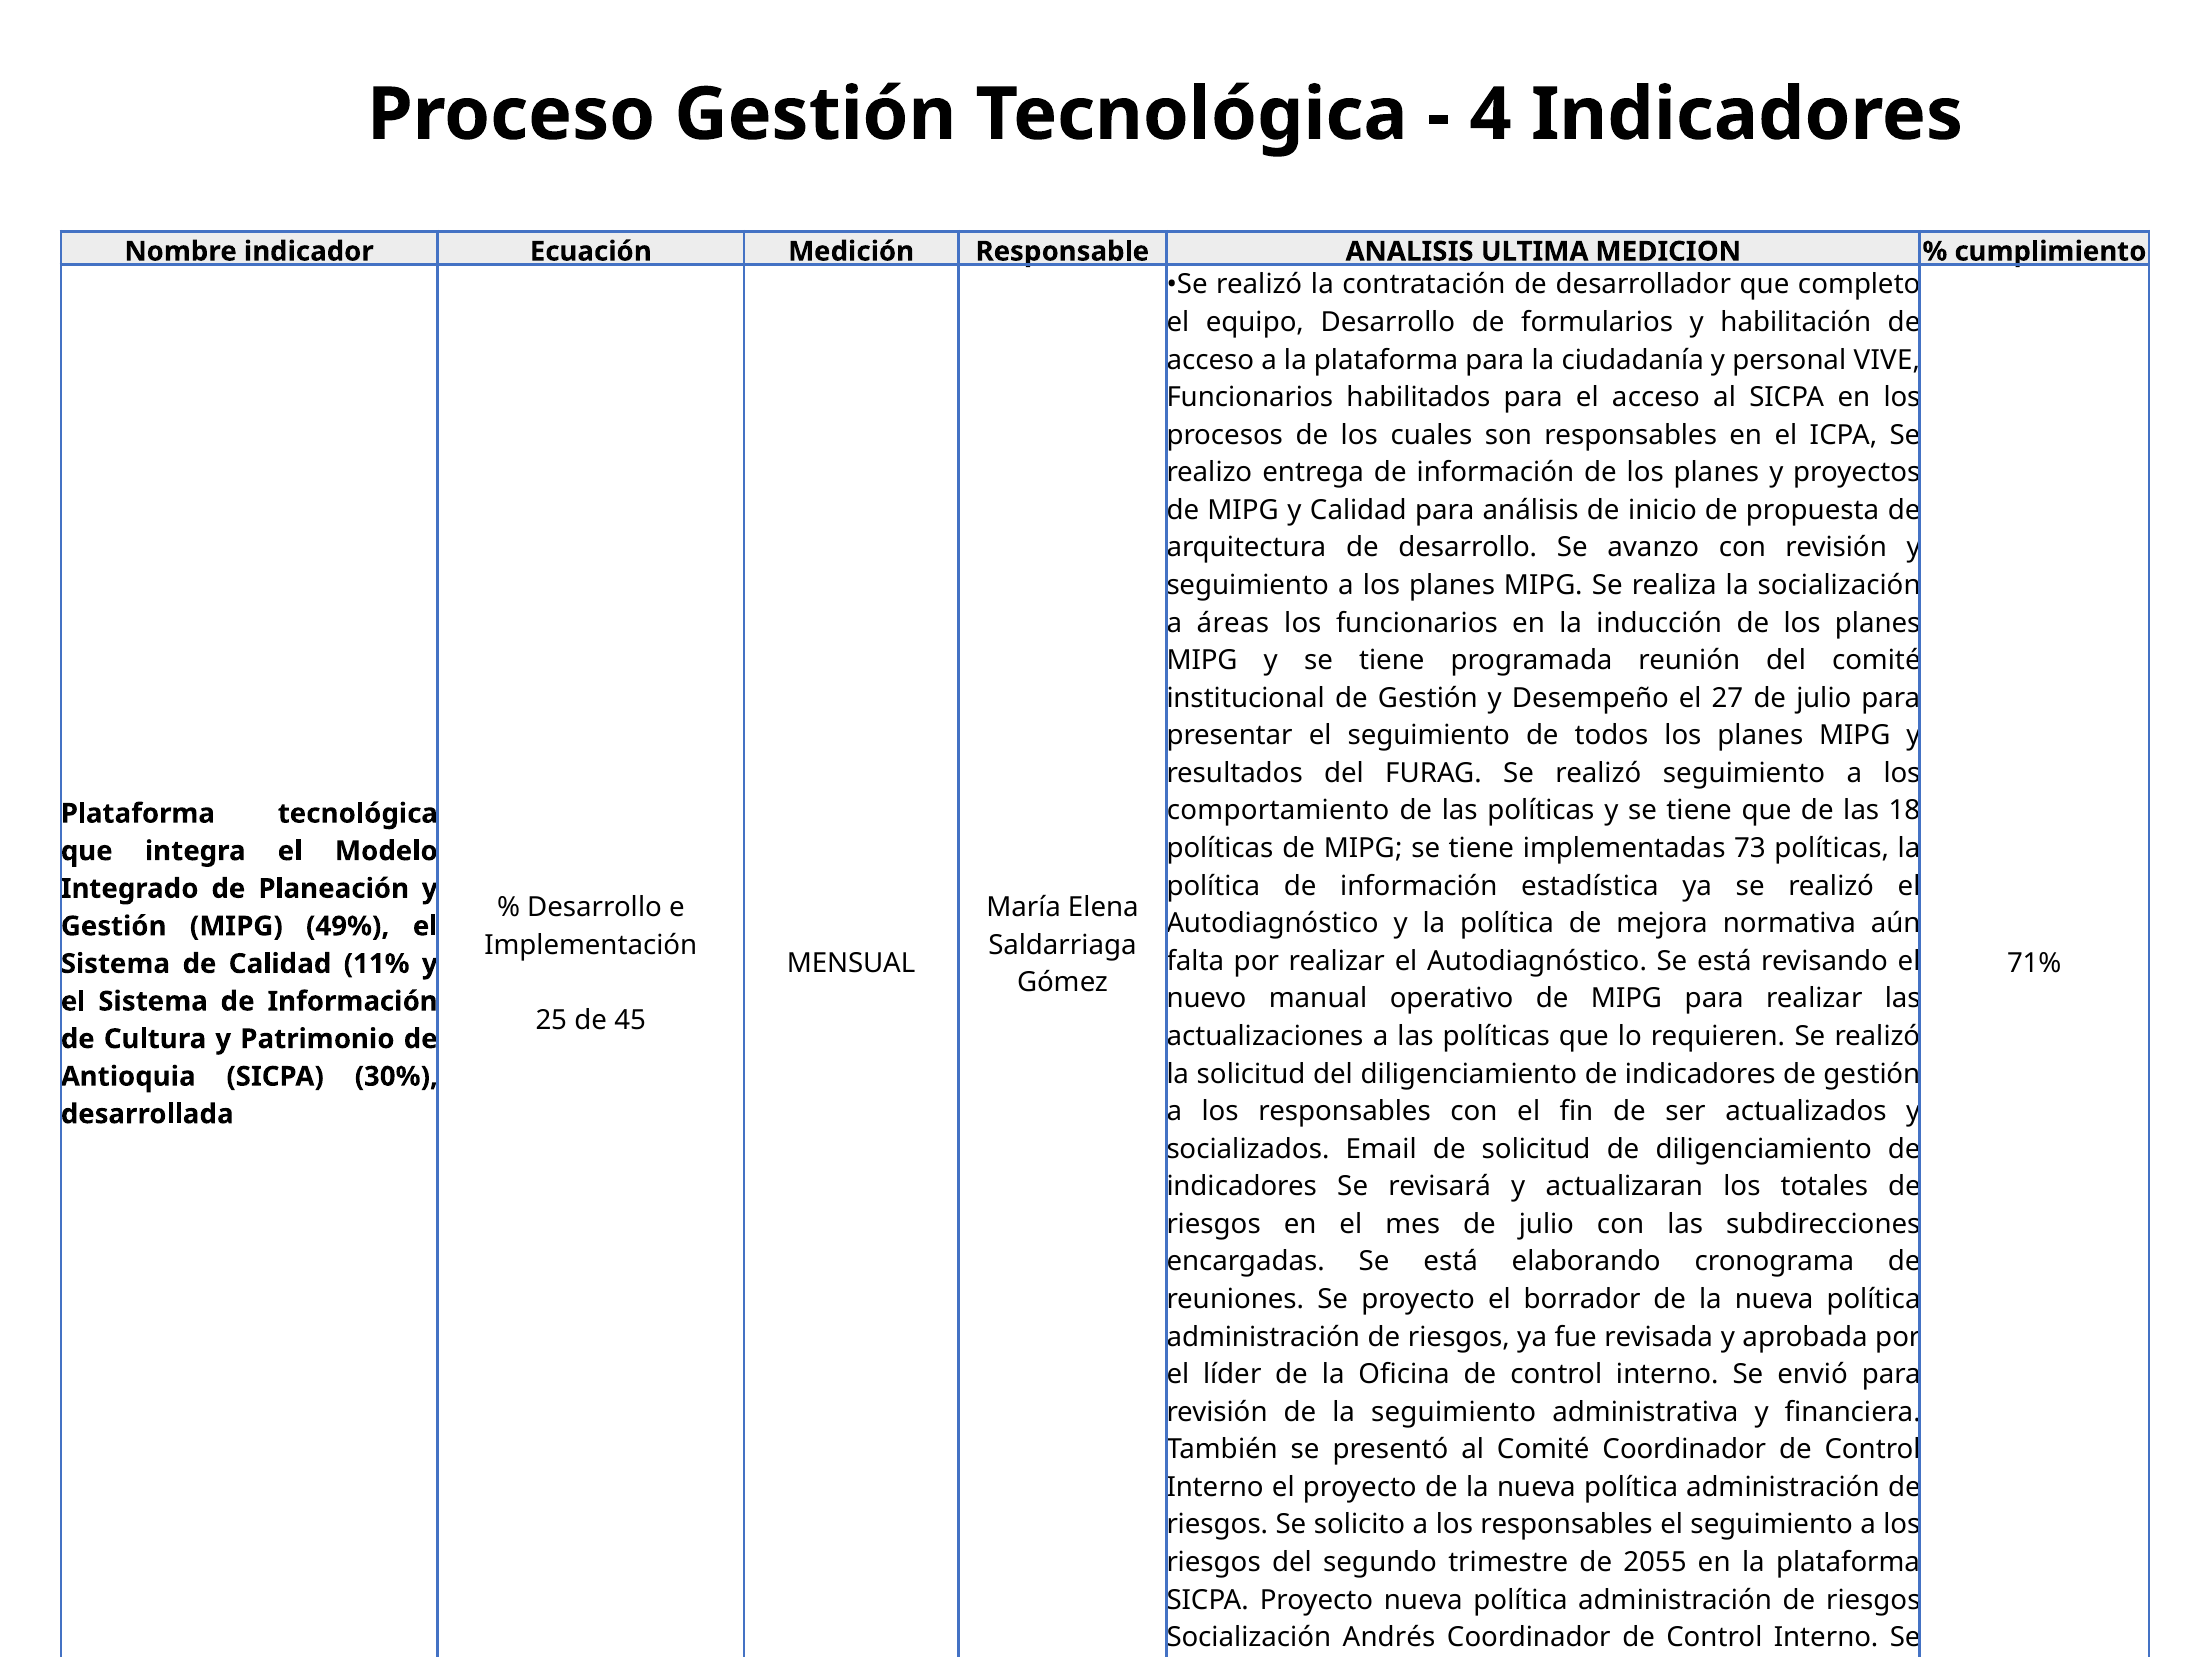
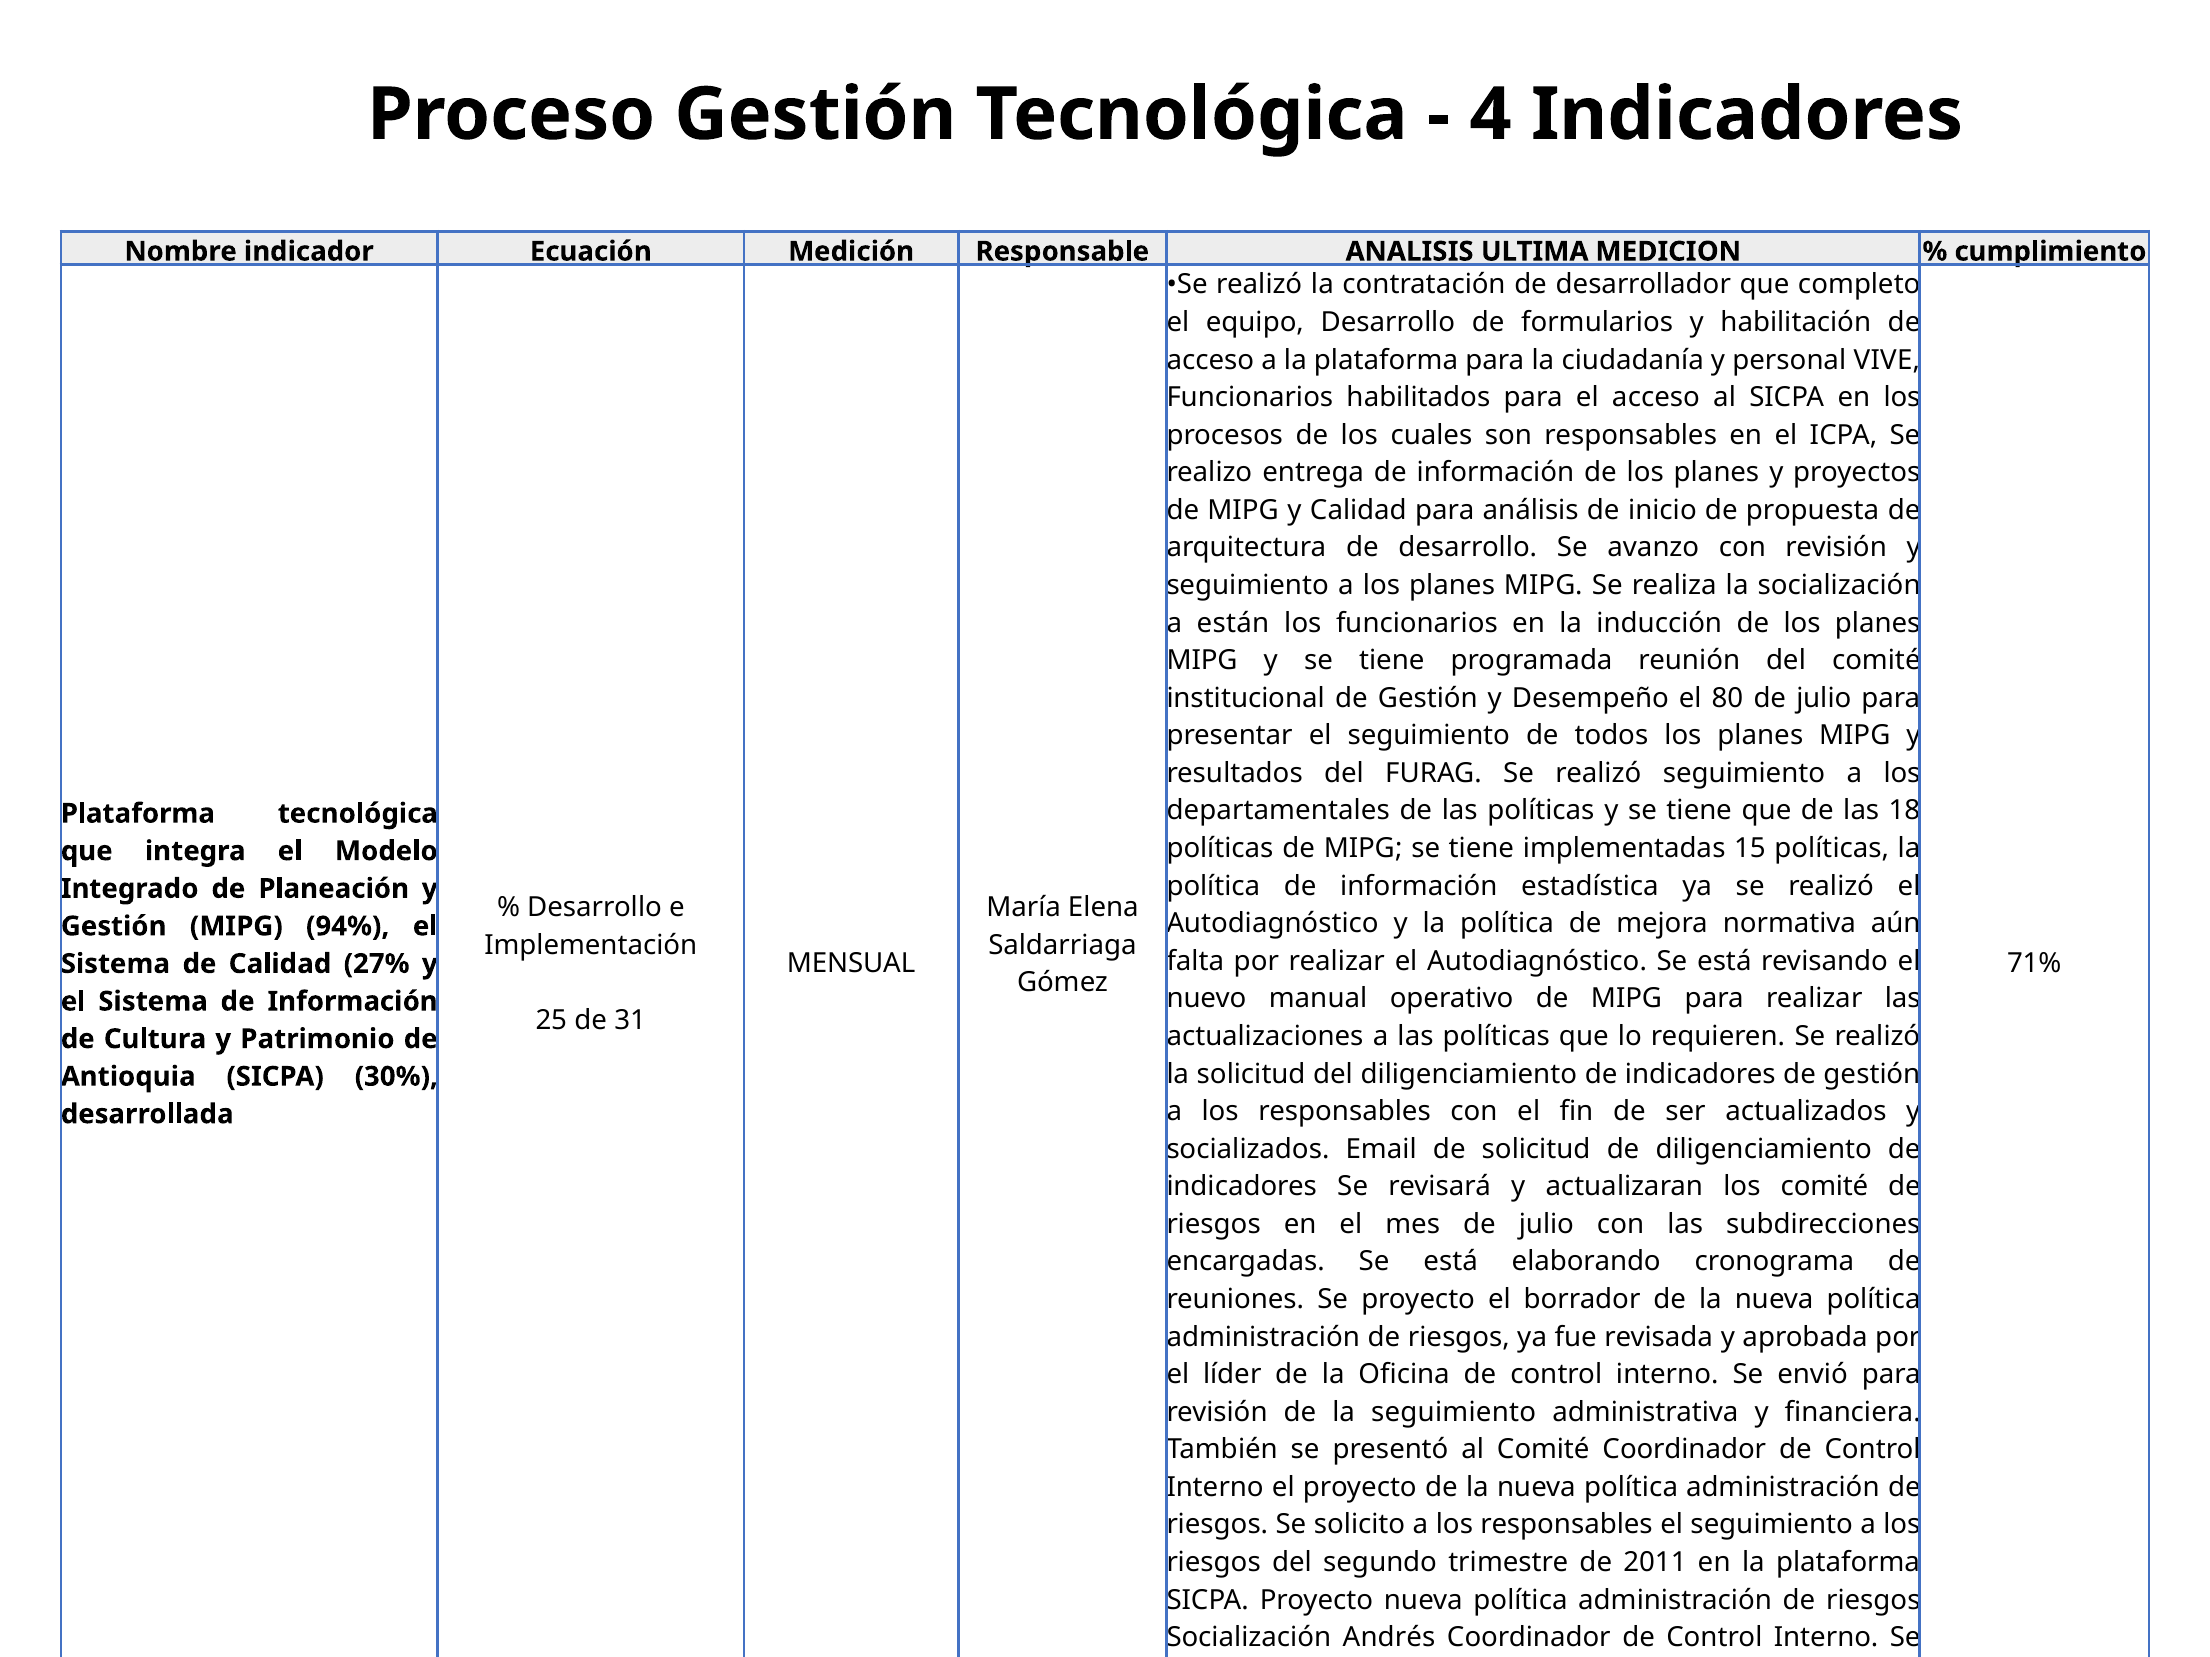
áreas: áreas -> están (1233, 623)
27: 27 -> 80 (1727, 698)
comportamiento: comportamiento -> departamentales (1278, 811)
73: 73 -> 15 (1750, 849)
49%: 49% -> 94% (348, 927)
11%: 11% -> 27% (377, 964)
45: 45 -> 31 (630, 1021)
los totales: totales -> comité (1825, 1187)
2055: 2055 -> 2011 (1655, 1563)
